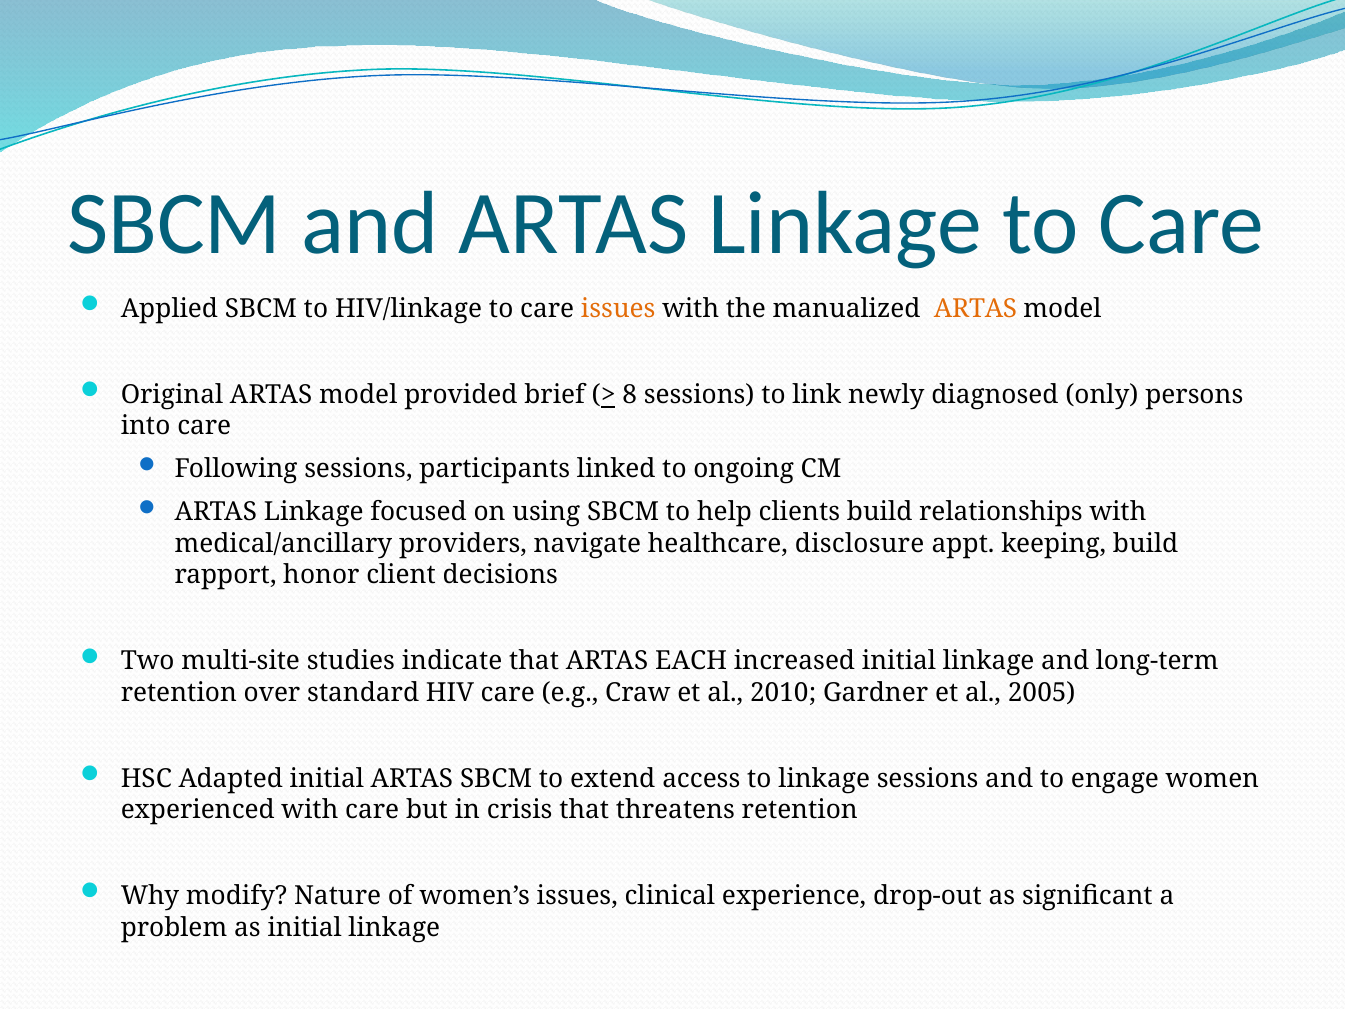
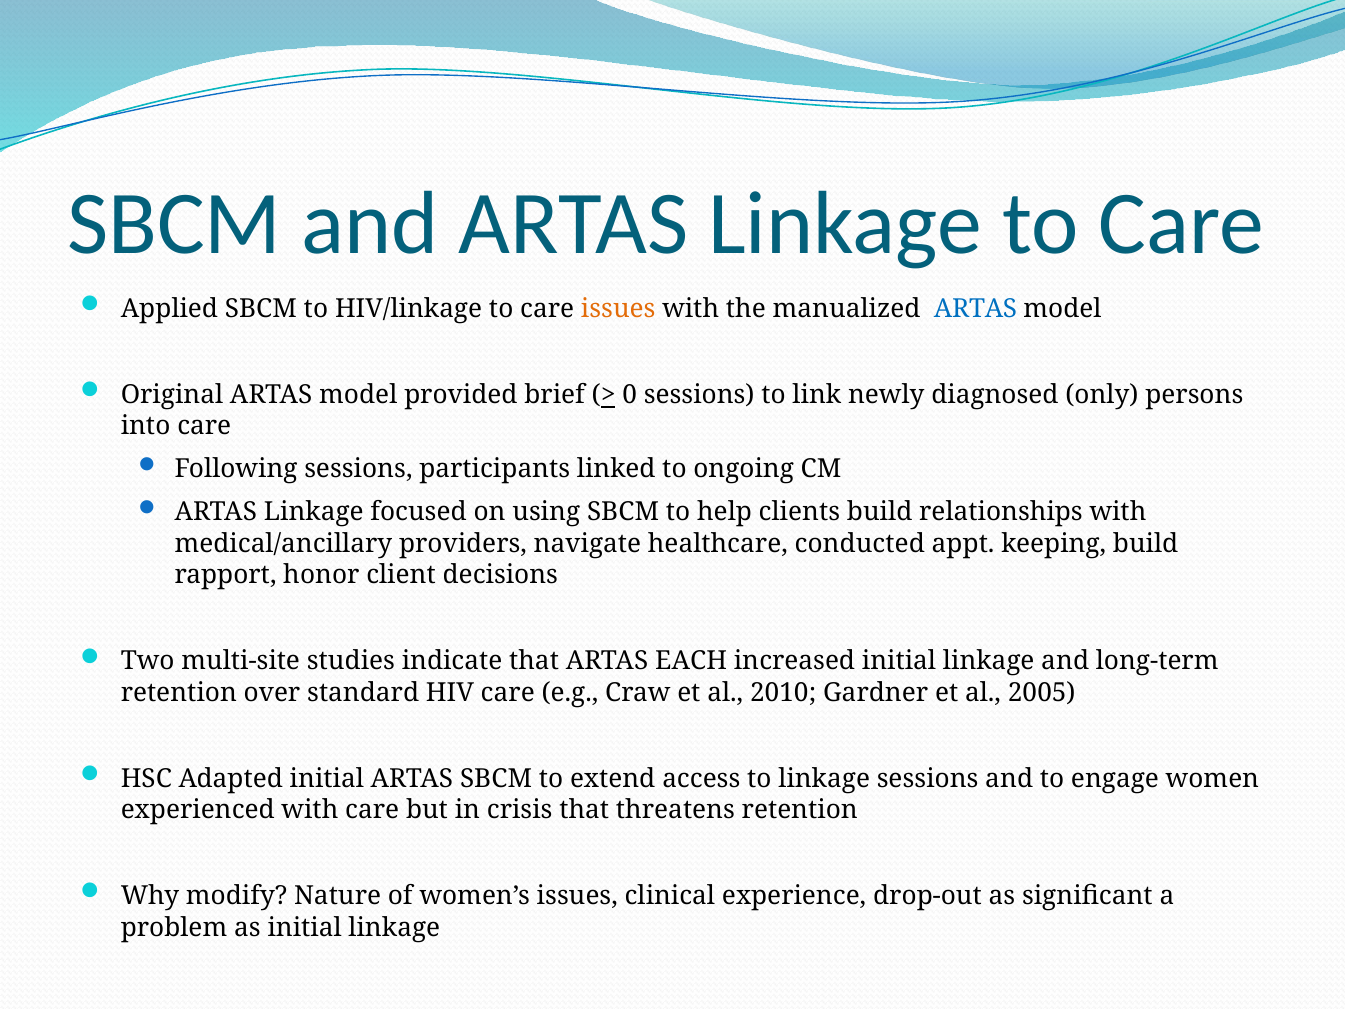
ARTAS colour: orange -> blue (976, 309)
8: 8 -> 0 (630, 395)
disclosure: disclosure -> conducted (860, 544)
